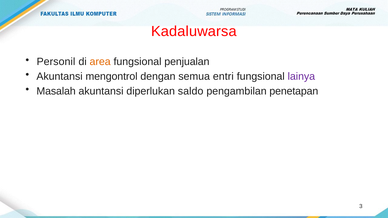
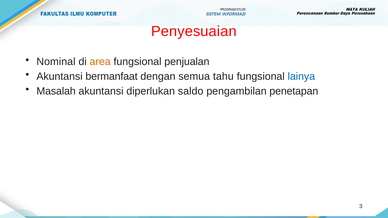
Kadaluwarsa: Kadaluwarsa -> Penyesuaian (194, 31)
Personil: Personil -> Nominal (56, 62)
mengontrol: mengontrol -> bermanfaat (112, 77)
entri: entri -> tahu (223, 77)
lainya colour: purple -> blue (301, 77)
